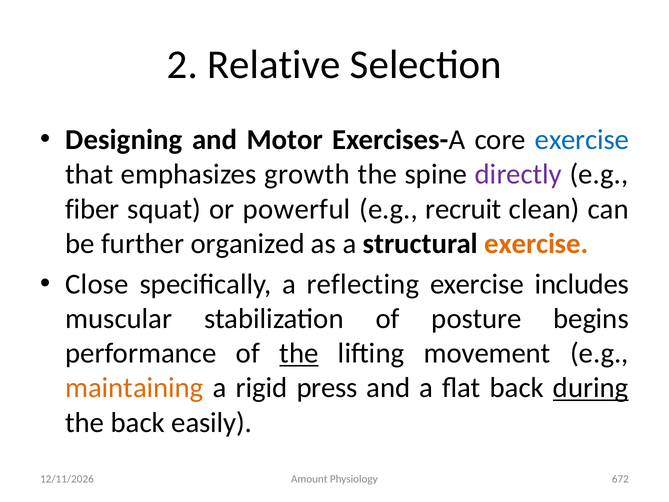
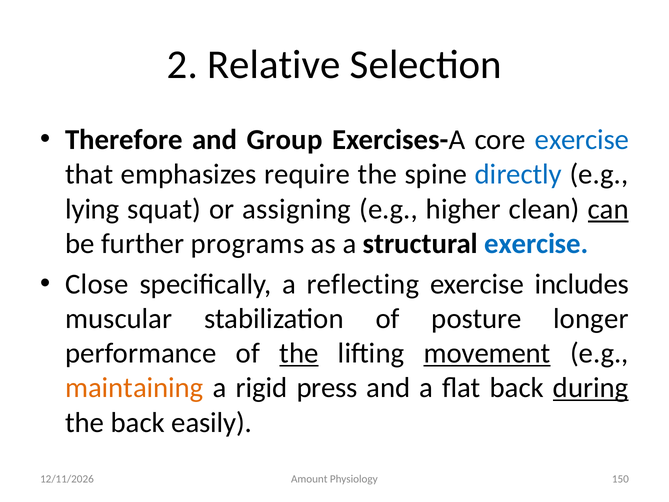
Designing: Designing -> Therefore (124, 140)
Motor: Motor -> Group (285, 140)
growth: growth -> require (307, 174)
directly colour: purple -> blue (518, 174)
fiber: fiber -> lying (92, 209)
powerful: powerful -> assigning (297, 209)
recruit: recruit -> higher (463, 209)
can underline: none -> present (608, 209)
organized: organized -> programs (248, 243)
exercise colour: orange -> blue (536, 243)
begins: begins -> longer (591, 319)
movement underline: none -> present (487, 353)
672: 672 -> 150 (620, 479)
